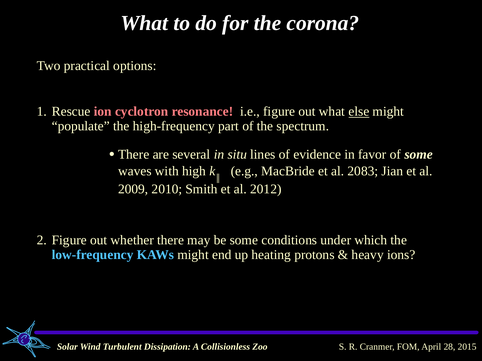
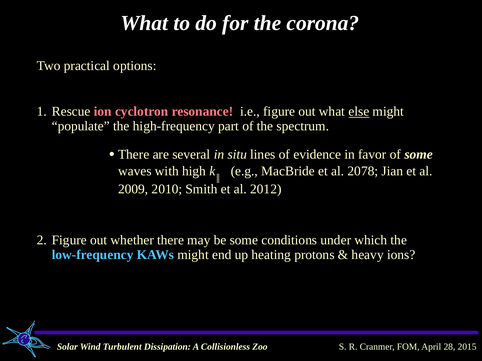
2083: 2083 -> 2078 (363, 171)
